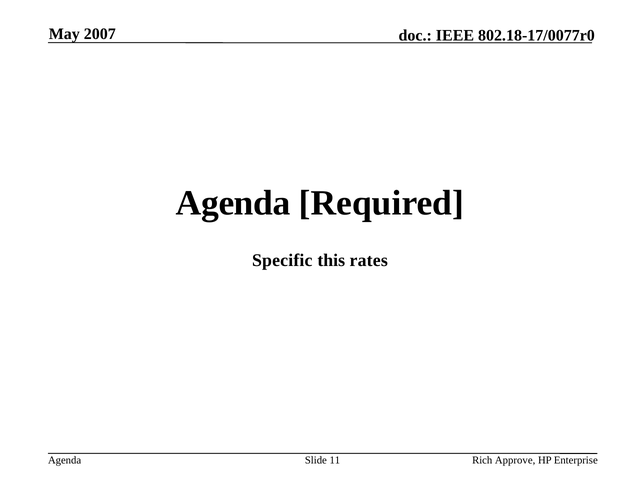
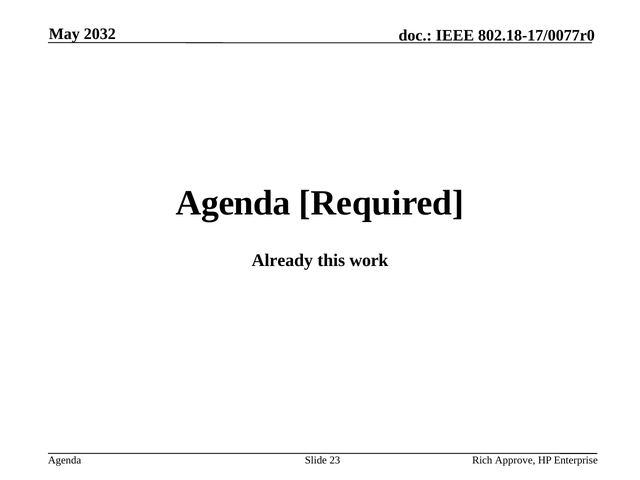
2007: 2007 -> 2032 (100, 34)
Specific: Specific -> Already (282, 260)
rates: rates -> work (369, 260)
11: 11 -> 23 (335, 460)
